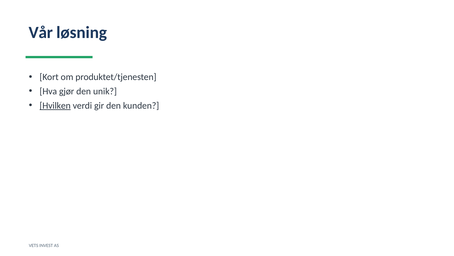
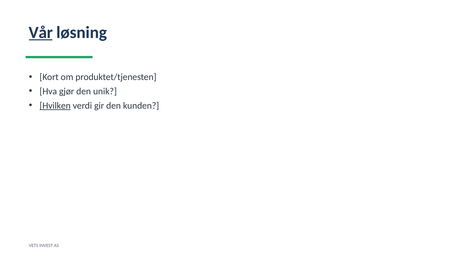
Vår underline: none -> present (41, 32)
